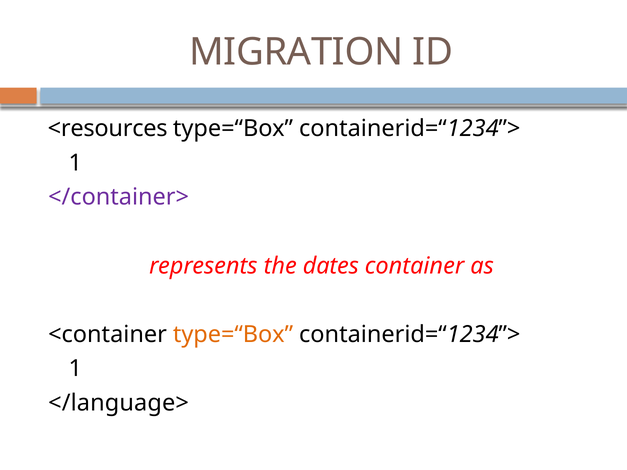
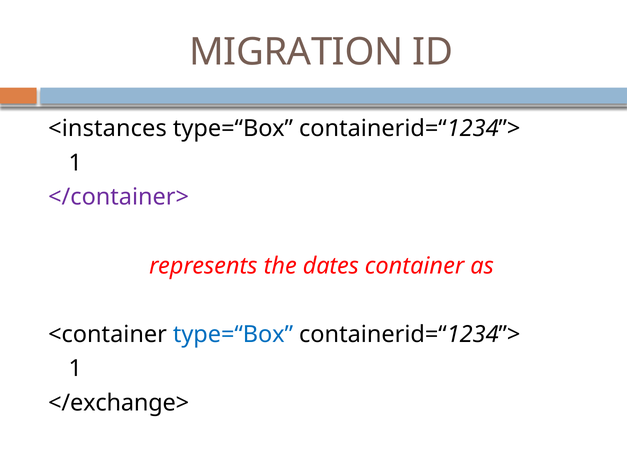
<resources: <resources -> <instances (107, 129)
type=“Box colour: orange -> blue (233, 335)
</language>: </language> -> </exchange> (119, 403)
